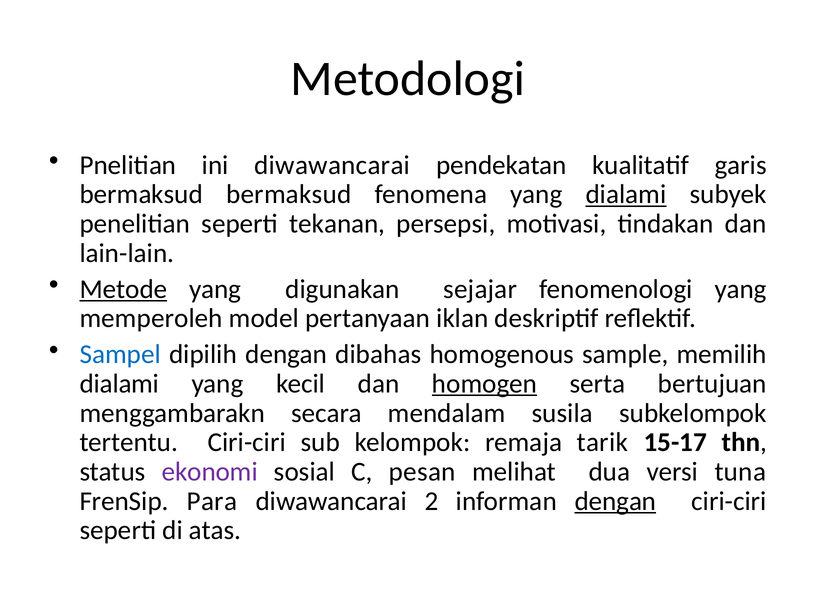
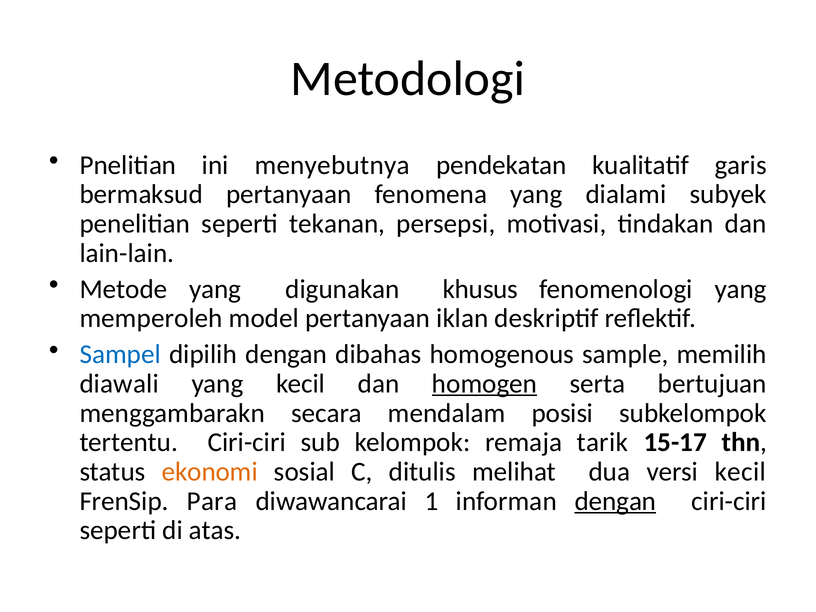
ini diwawancarai: diwawancarai -> menyebutnya (332, 165)
bermaksud bermaksud: bermaksud -> pertanyaan (289, 194)
dialami underline: present -> none (626, 194)
Metode underline: present -> none (123, 289)
sejajar: sejajar -> khusus (480, 289)
dialami: dialami -> diawali (119, 384)
susila: susila -> posisi (563, 413)
ekonomi colour: purple -> orange (210, 472)
pesan: pesan -> ditulis (422, 472)
versi tuna: tuna -> kecil (740, 472)
2: 2 -> 1 (431, 501)
